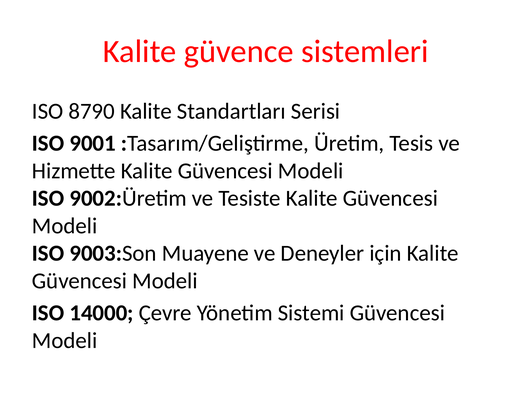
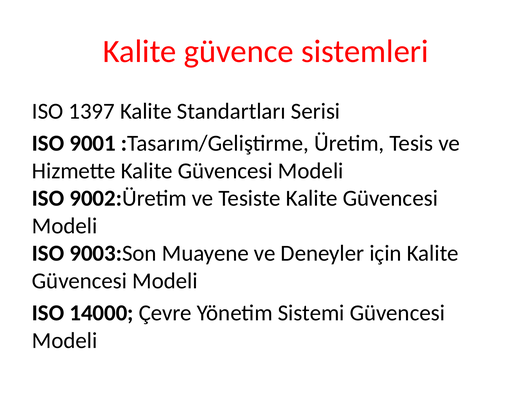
8790: 8790 -> 1397 (92, 111)
